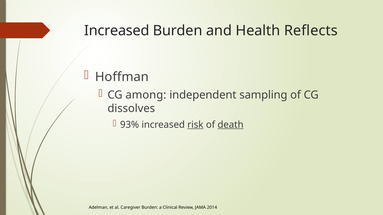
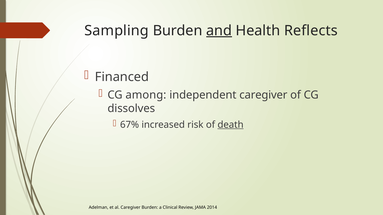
Increased: Increased -> Sampling (117, 31)
and underline: none -> present (219, 31)
Hoffman: Hoffman -> Financed (122, 77)
independent sampling: sampling -> caregiver (263, 95)
93%: 93% -> 67% (130, 125)
risk underline: present -> none (195, 125)
